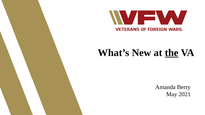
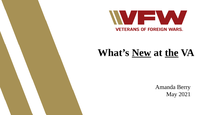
New underline: none -> present (142, 53)
